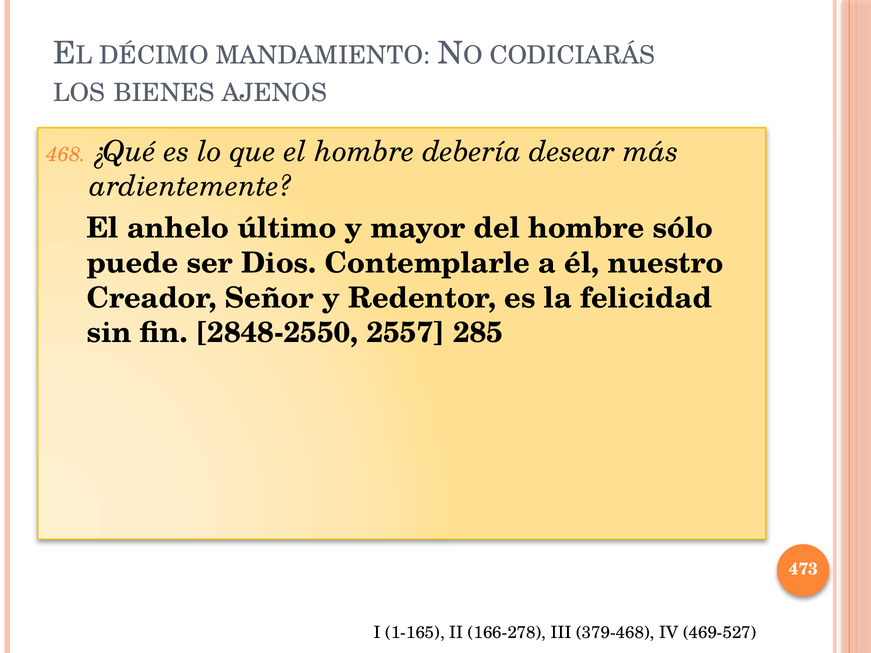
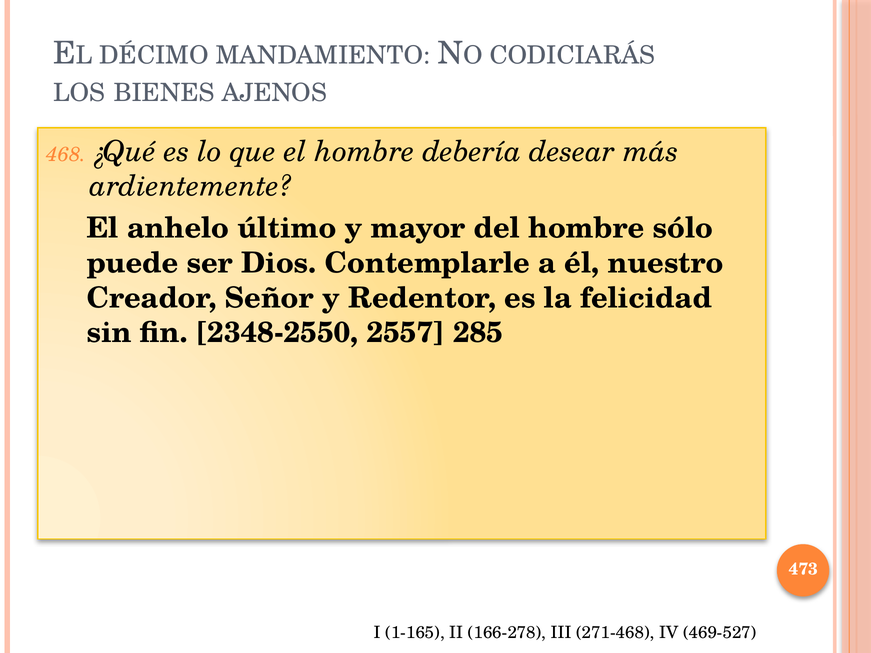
2848-2550: 2848-2550 -> 2348-2550 (277, 333)
379-468: 379-468 -> 271-468 (615, 633)
